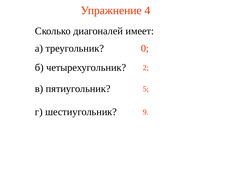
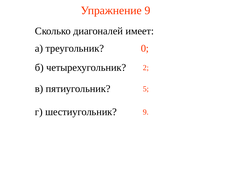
Упражнение 4: 4 -> 9 (147, 10)
